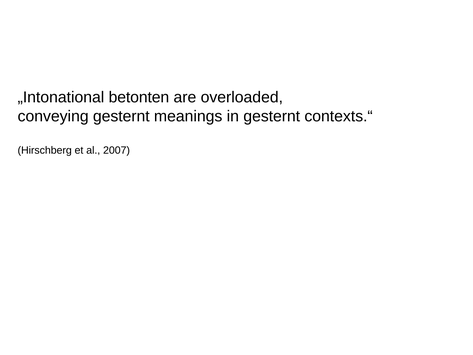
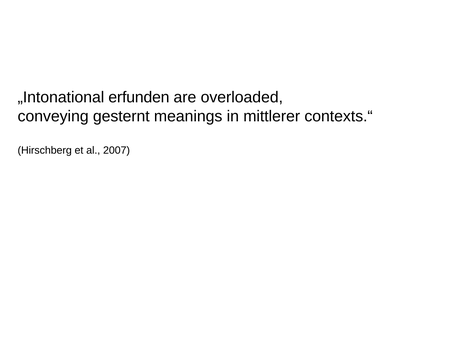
betonten: betonten -> erfunden (139, 97)
in gesternt: gesternt -> mittlerer (272, 116)
